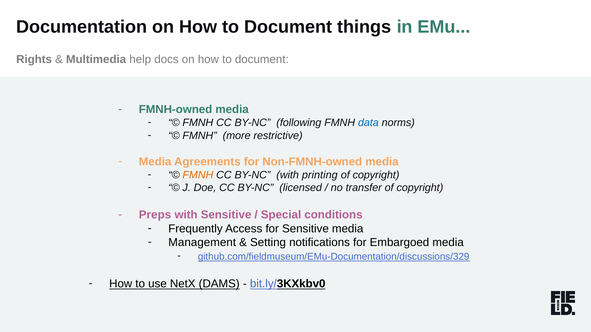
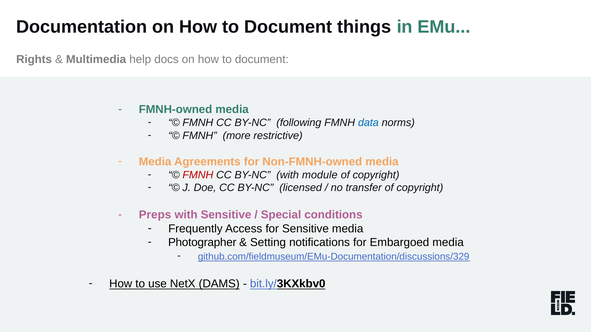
FMNH colour: orange -> red (198, 175)
printing: printing -> module (320, 175)
Management: Management -> Photographer (202, 243)
